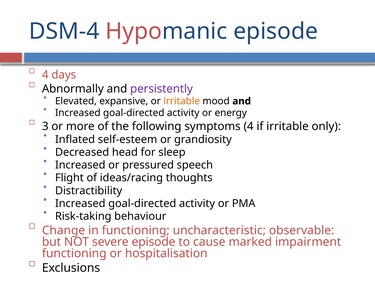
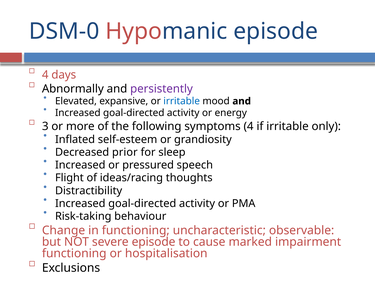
DSM-4: DSM-4 -> DSM-0 (64, 31)
irritable colour: orange -> blue (182, 101)
head: head -> prior (125, 152)
